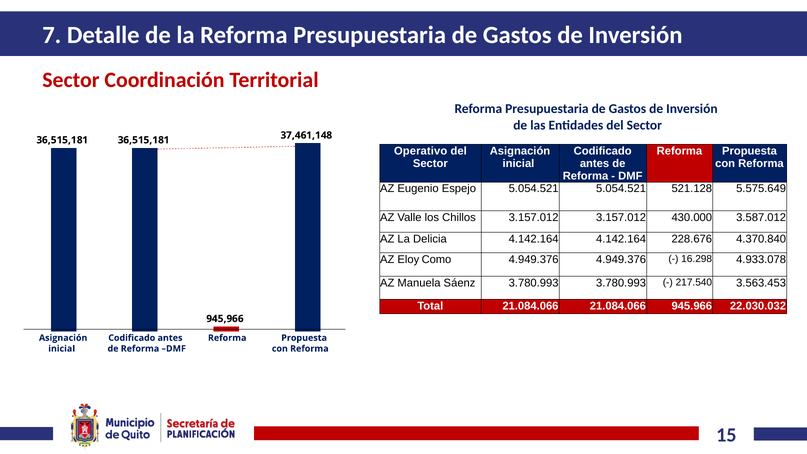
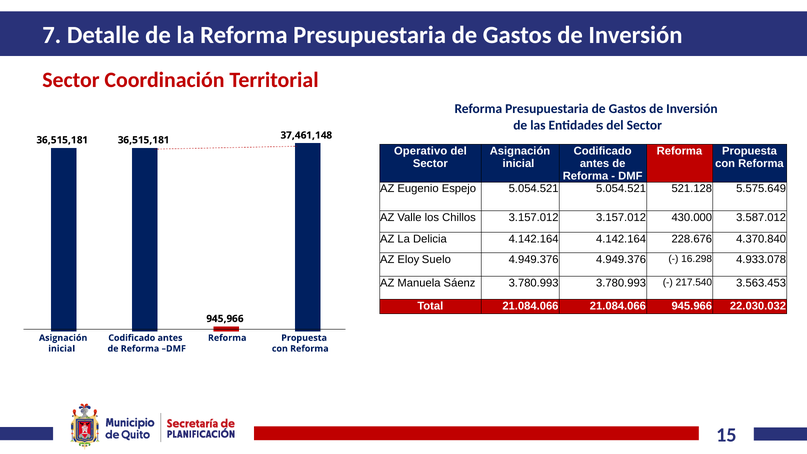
Como: Como -> Suelo (436, 260)
